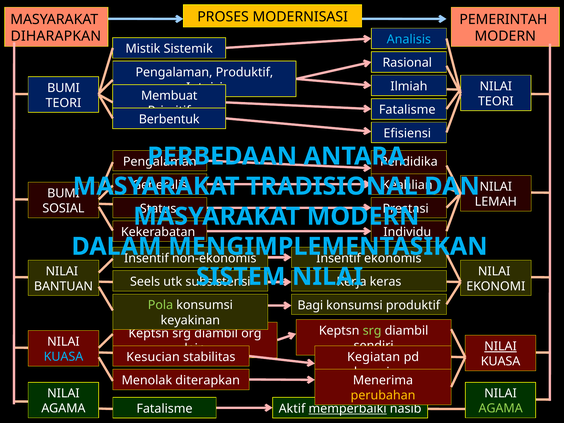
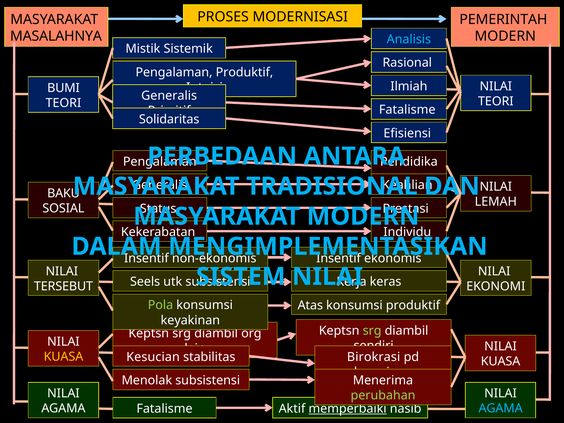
DIHARAPKAN: DIHARAPKAN -> MASALAHNYA (56, 36)
Membuat: Membuat -> Generalis (169, 96)
Berbentuk: Berbentuk -> Solidaritas (169, 119)
BUMI: BUMI -> BAKU (64, 193)
BANTUAN: BANTUAN -> TERSEBUT (63, 286)
Bagi: Bagi -> Atas (310, 305)
NILAI underline: present -> none (501, 346)
KUASA colour: light blue -> yellow (63, 357)
Kegiatan: Kegiatan -> Birokrasi (374, 357)
Menolak diterapkan: diterapkan -> subsistensi (208, 380)
perubahan colour: yellow -> light green (383, 395)
AGAMA colour: light green -> light blue (501, 408)
